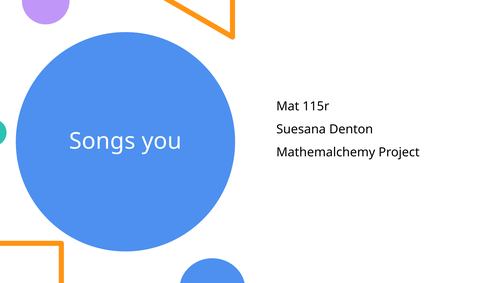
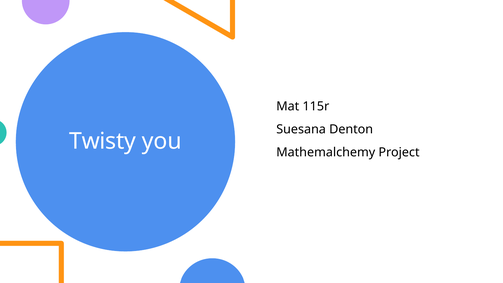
Songs: Songs -> Twisty (103, 141)
